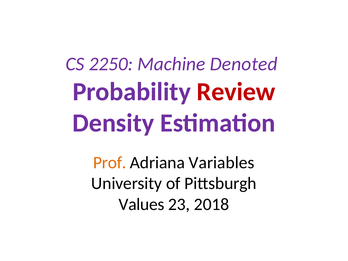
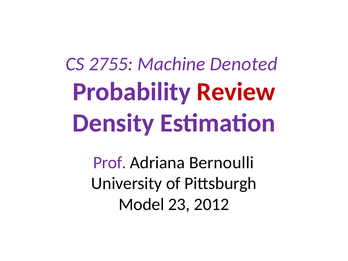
2250: 2250 -> 2755 (111, 64)
Prof colour: orange -> purple (110, 163)
Variables: Variables -> Bernoulli (221, 163)
Values: Values -> Model (141, 204)
2018: 2018 -> 2012 (212, 204)
